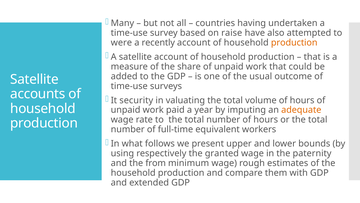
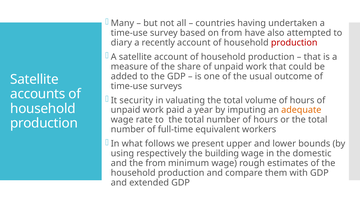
on raise: raise -> from (232, 33)
were: were -> diary (121, 42)
production colour: orange -> red (294, 42)
granted: granted -> building (222, 153)
paternity: paternity -> domestic (312, 153)
